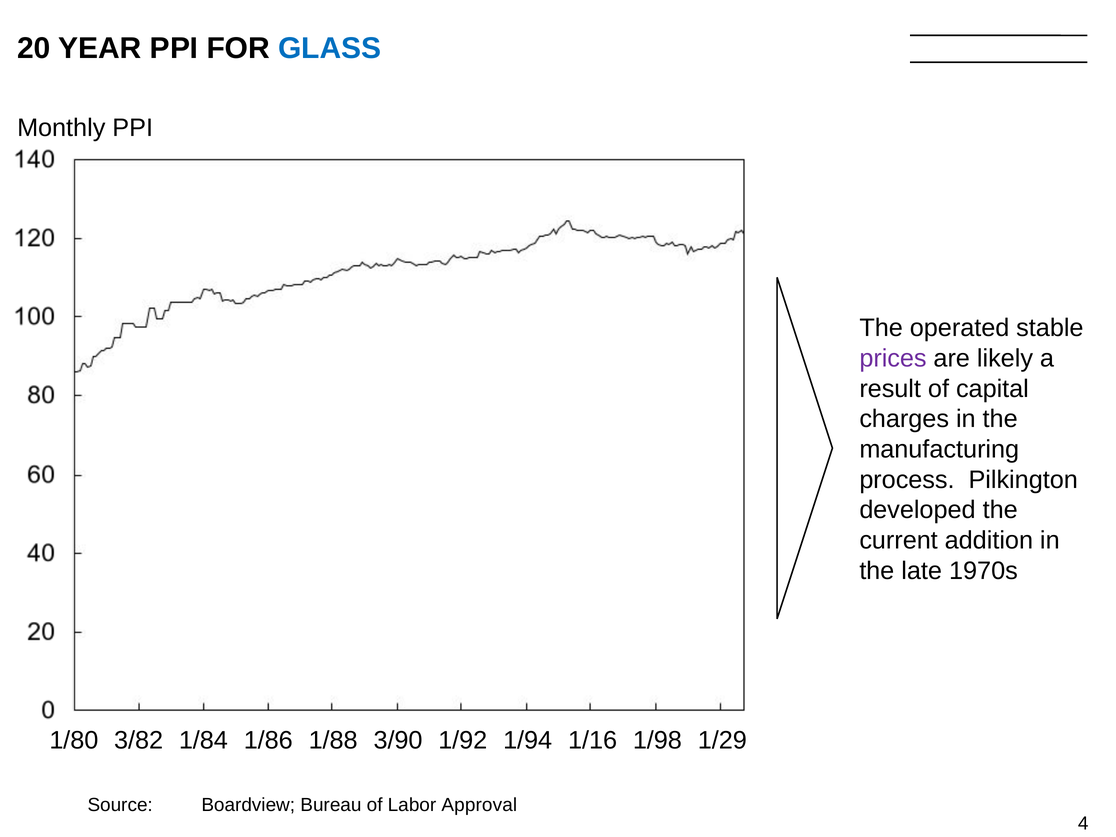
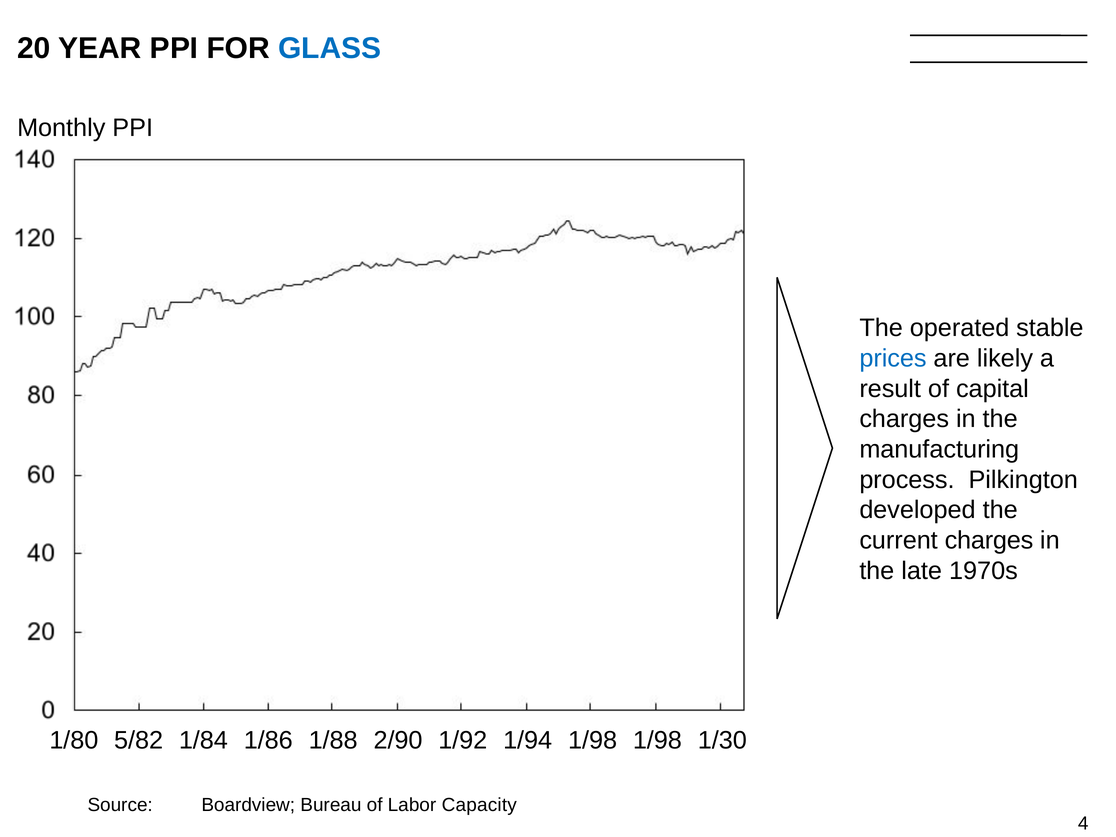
prices colour: purple -> blue (893, 358)
current addition: addition -> charges (989, 541)
3/82: 3/82 -> 5/82 (139, 741)
3/90: 3/90 -> 2/90 (398, 741)
1/94 1/16: 1/16 -> 1/98 (593, 741)
1/29: 1/29 -> 1/30 (722, 741)
Approval: Approval -> Capacity (479, 805)
